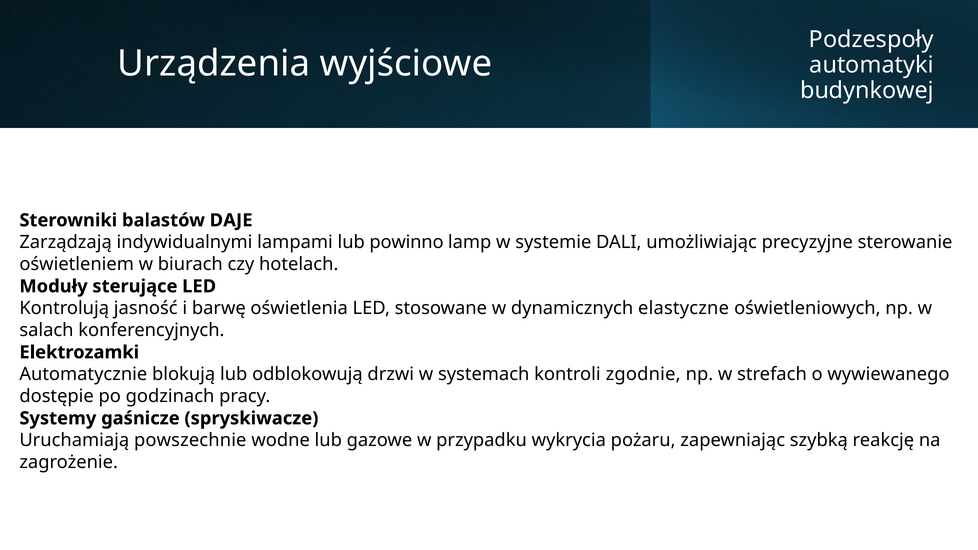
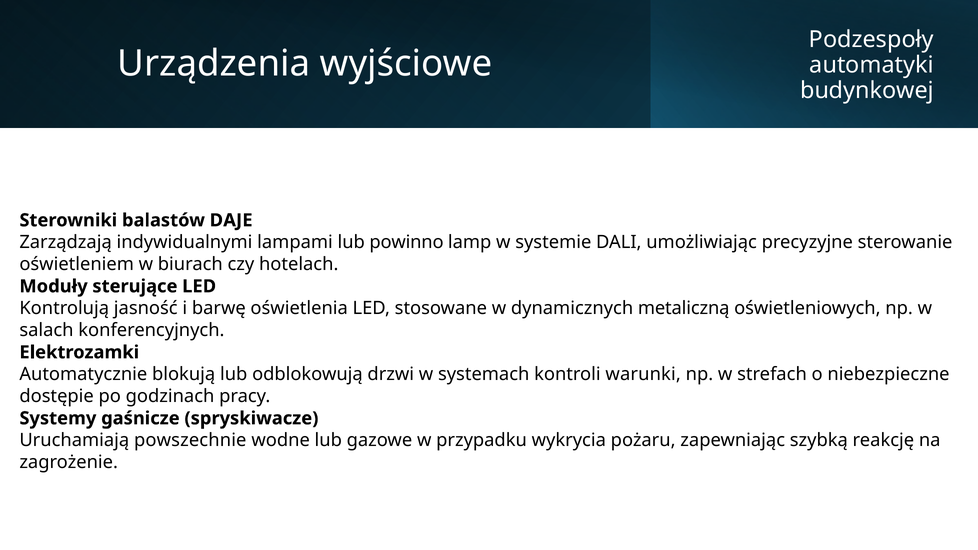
elastyczne: elastyczne -> metaliczną (684, 308)
zgodnie: zgodnie -> warunki (643, 374)
wywiewanego: wywiewanego -> niebezpieczne (889, 374)
